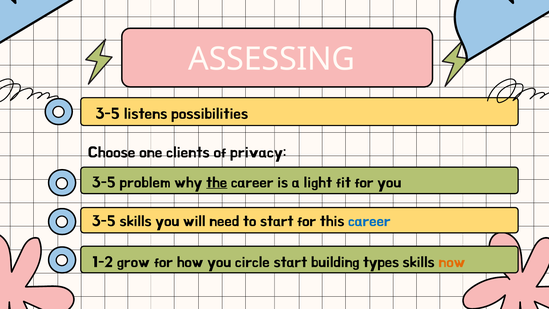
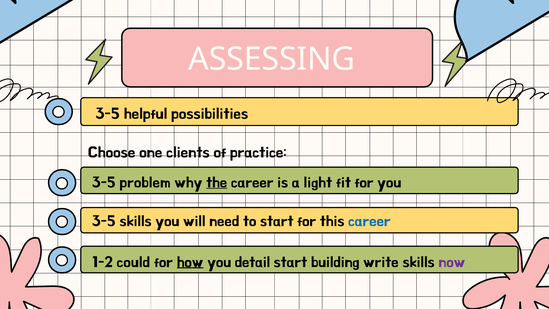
listens: listens -> helpful (146, 113)
privacy: privacy -> practice (258, 152)
grow: grow -> could (133, 261)
how underline: none -> present (190, 261)
circle: circle -> detail (253, 261)
types: types -> write (381, 261)
now colour: orange -> purple (452, 261)
